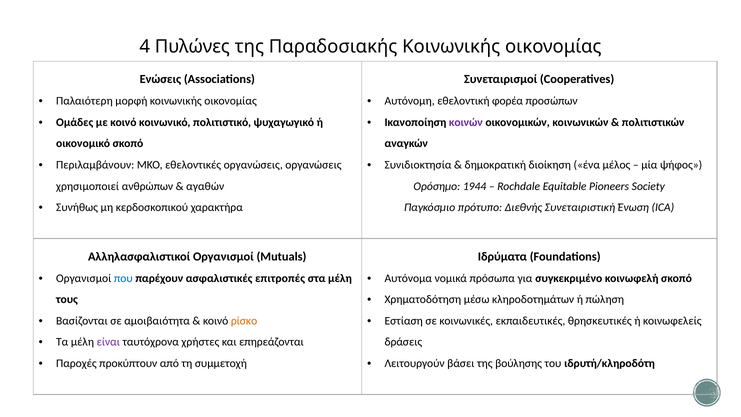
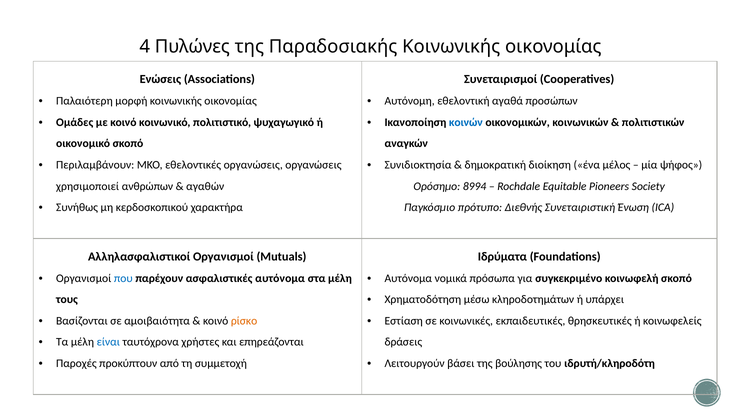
φορέα: φορέα -> αγαθά (508, 101)
κοινών colour: purple -> blue (466, 122)
1944: 1944 -> 8994 (475, 186)
ασφαλιστικές επιτροπές: επιτροπές -> αυτόνομα (280, 278)
πώληση: πώληση -> υπάρχει (605, 299)
είναι colour: purple -> blue (108, 342)
